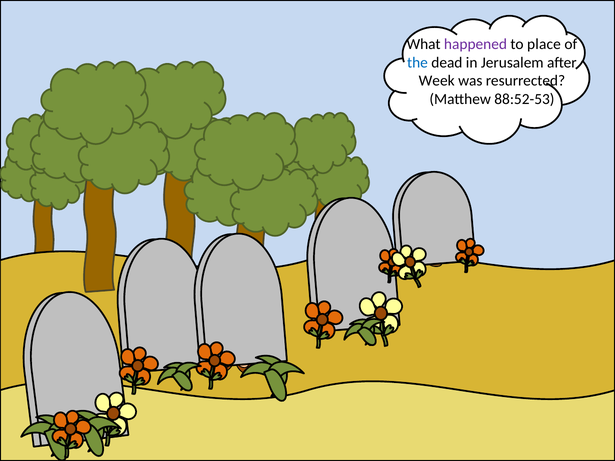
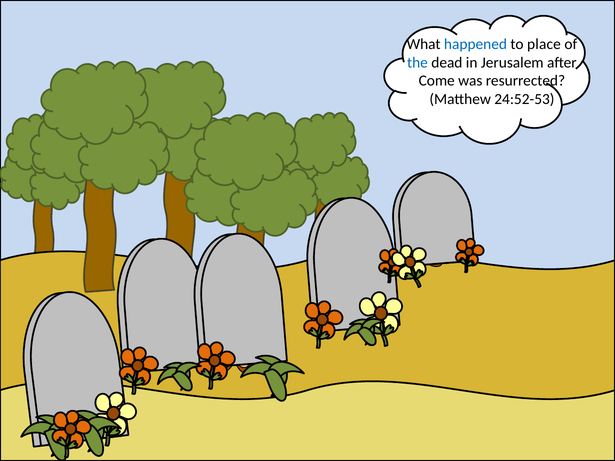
happened colour: purple -> blue (476, 44)
Week: Week -> Come (437, 81)
88:52-53: 88:52-53 -> 24:52-53 (524, 99)
